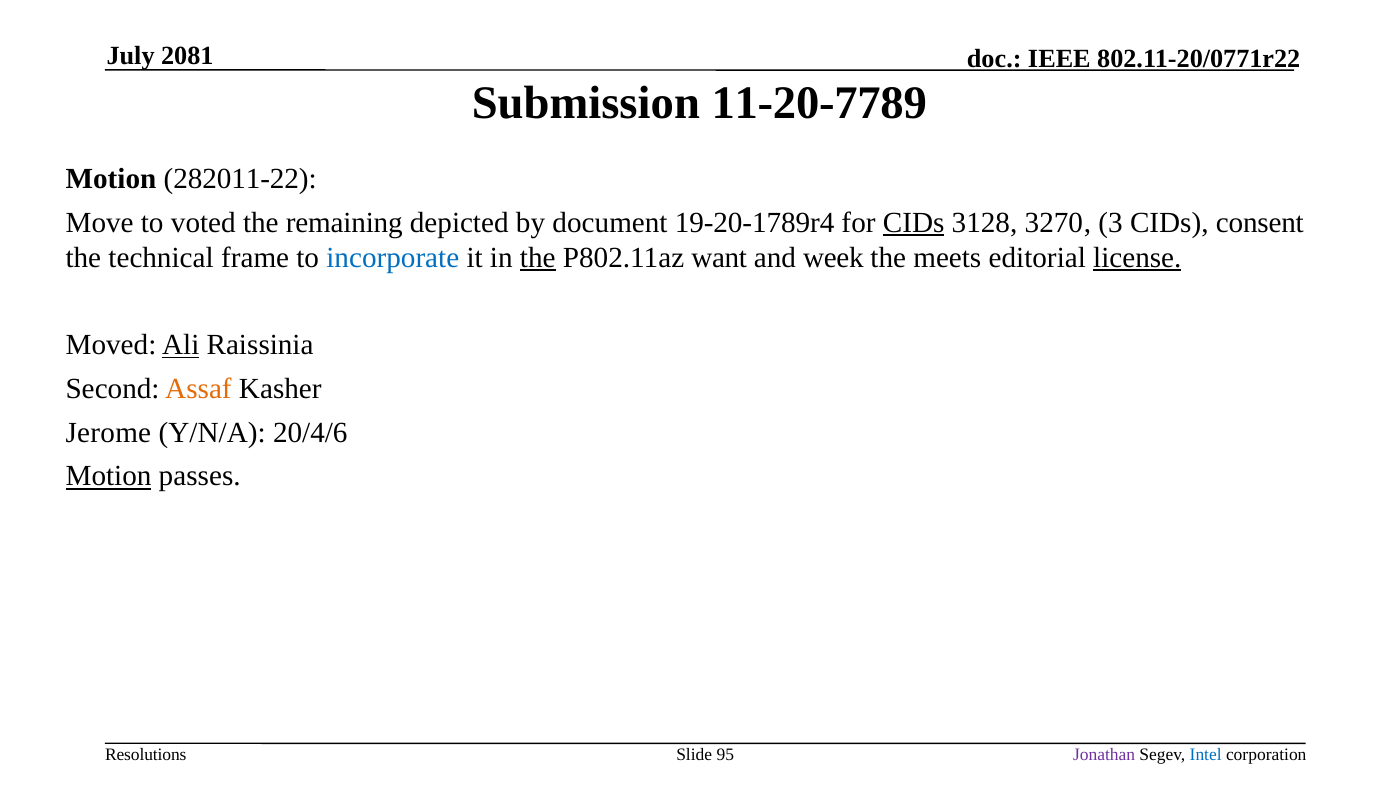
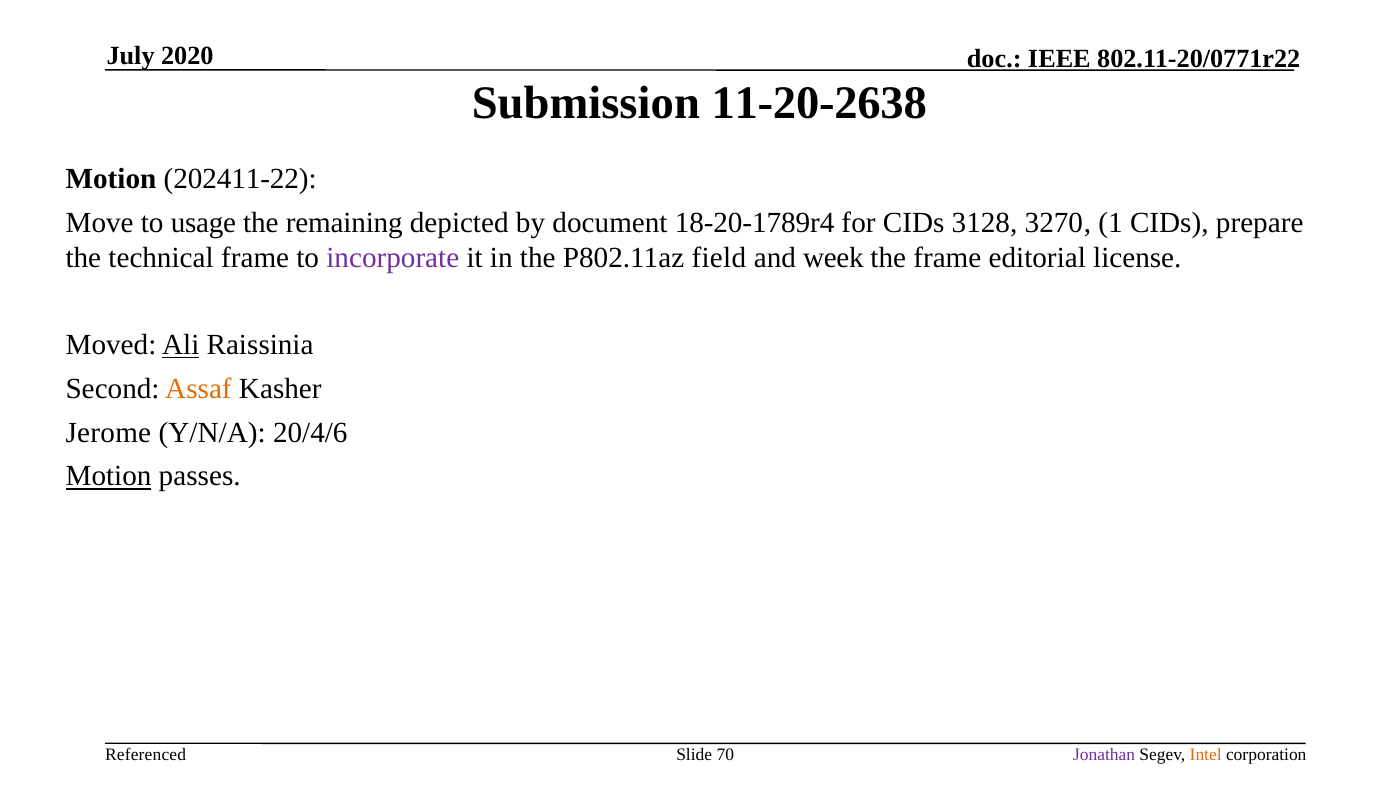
2081: 2081 -> 2020 (187, 56)
11-20-7789: 11-20-7789 -> 11-20-2638 (819, 103)
282011-22: 282011-22 -> 202411-22 (240, 179)
voted: voted -> usage (203, 222)
19-20-1789r4: 19-20-1789r4 -> 18-20-1789r4 (755, 222)
CIDs underline: present -> none (914, 222)
3: 3 -> 1 (1111, 222)
consent: consent -> prepare (1260, 222)
incorporate colour: blue -> purple (393, 257)
the underline: present -> none (538, 257)
want: want -> field (719, 257)
the meets: meets -> frame (947, 257)
license underline: present -> none (1137, 257)
Resolutions: Resolutions -> Referenced (146, 755)
95: 95 -> 70 (725, 755)
Intel colour: blue -> orange (1206, 755)
